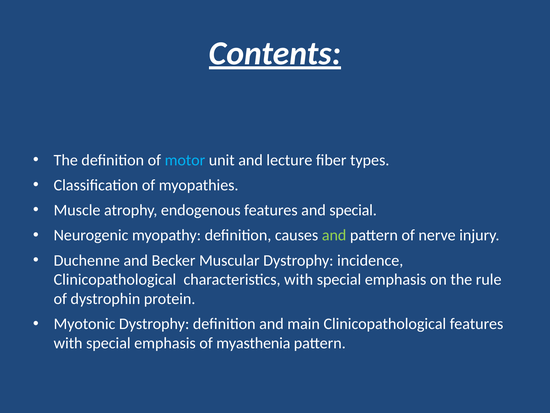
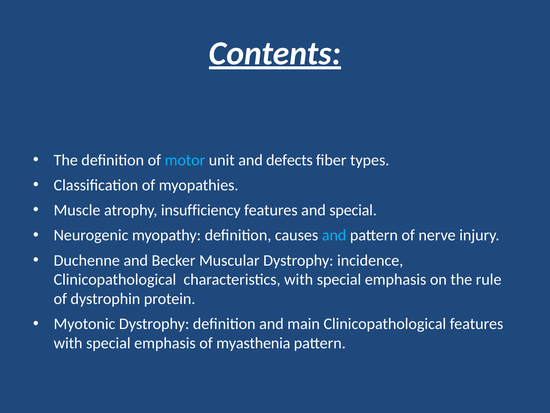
lecture: lecture -> defects (289, 160)
endogenous: endogenous -> insufficiency (201, 210)
and colour: light green -> light blue (334, 235)
